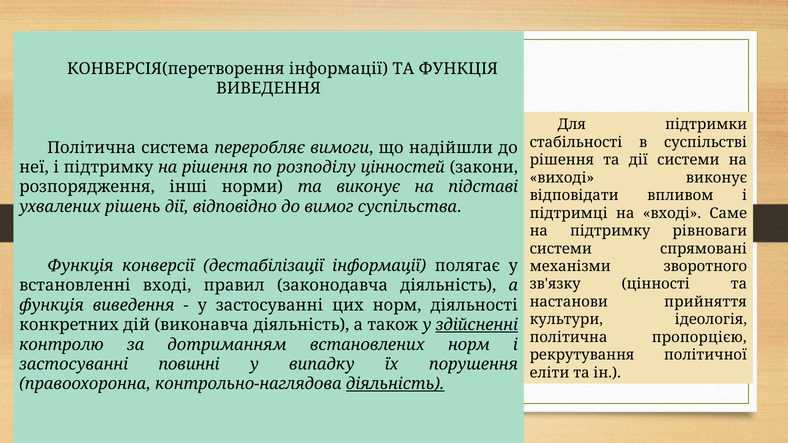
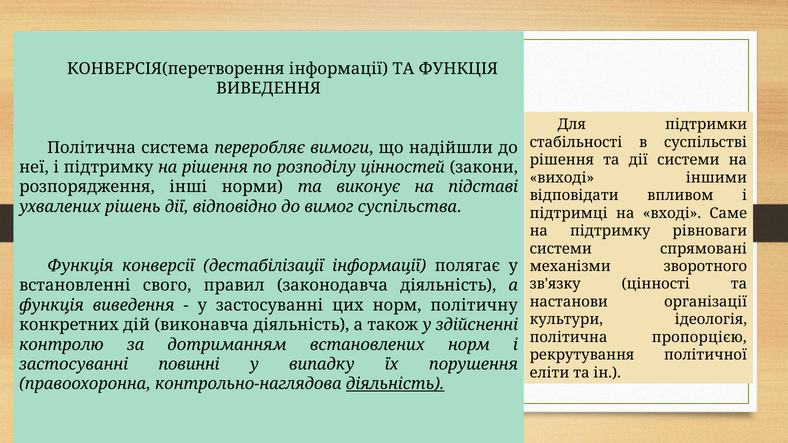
виході виконує: виконує -> іншими (716, 178)
встановленні вході: вході -> свого (167, 286)
прийняття: прийняття -> організації (706, 302)
діяльності: діяльності -> політичну (474, 305)
здійсненні underline: present -> none (477, 325)
